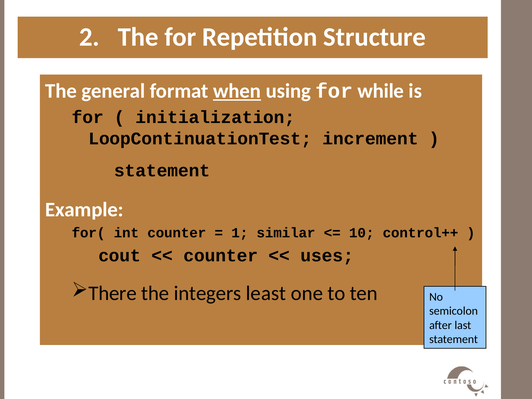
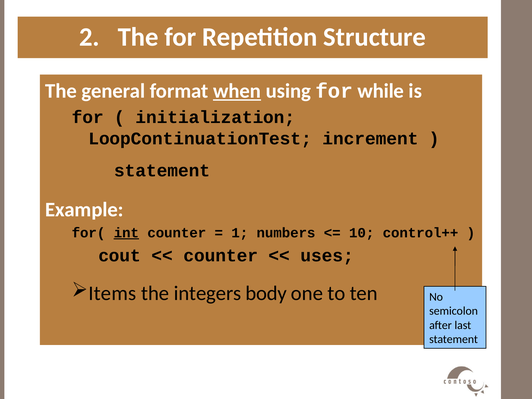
int underline: none -> present (126, 233)
similar: similar -> numbers (286, 233)
There: There -> Items (112, 293)
least: least -> body (266, 293)
